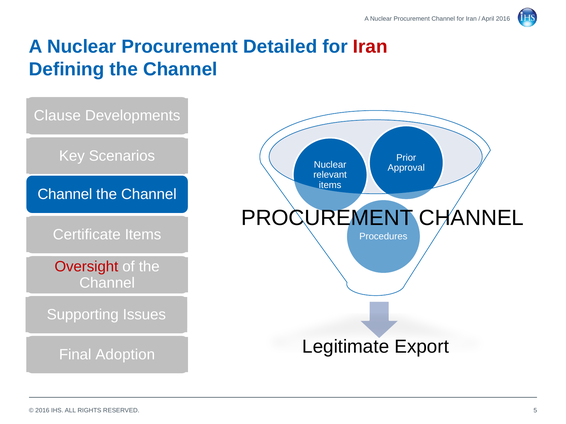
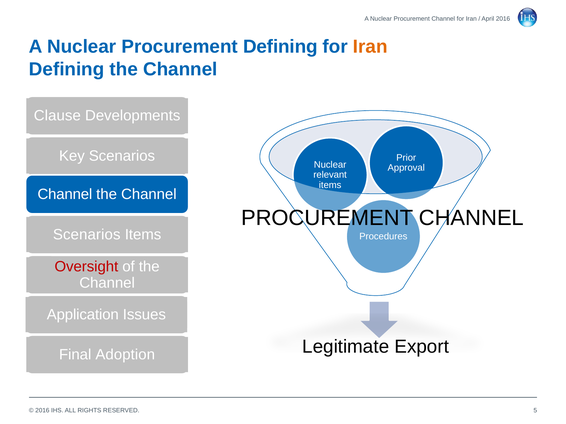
Procurement Detailed: Detailed -> Defining (280, 47)
Iran colour: red -> orange (370, 47)
Certificate: Certificate -> Scenarios (87, 235)
Supporting: Supporting -> Application (83, 315)
